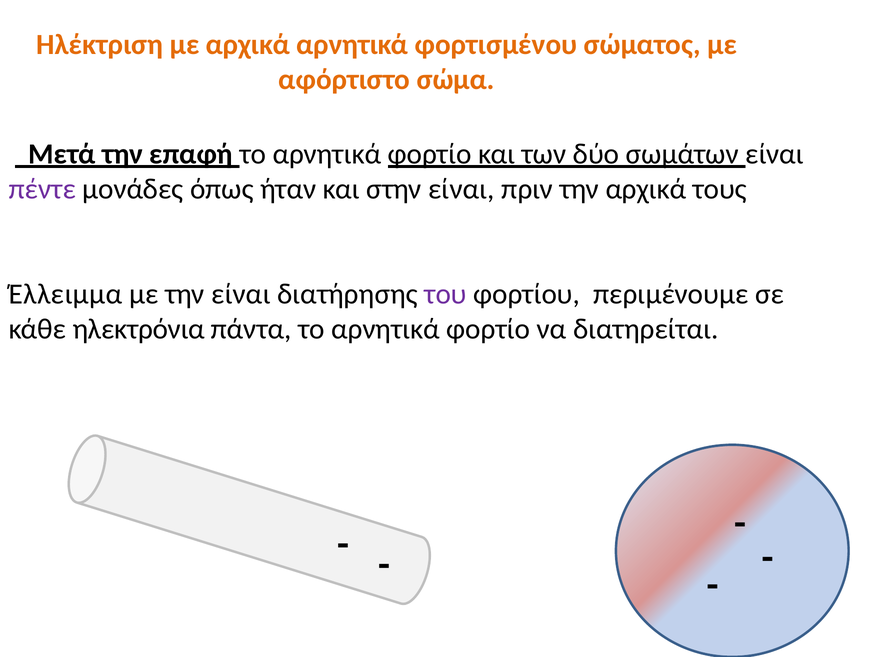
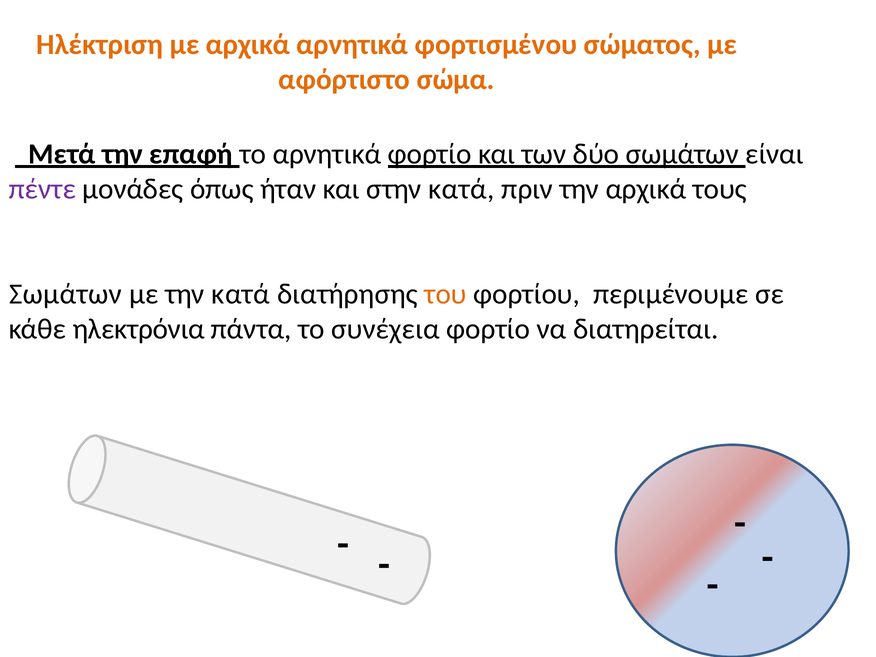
στην είναι: είναι -> κατά (461, 189)
Έλλειμμα: Έλλειμμα -> Σωμάτων (65, 294)
την είναι: είναι -> κατά (241, 294)
του colour: purple -> orange (446, 294)
πάντα το αρνητικά: αρνητικά -> συνέχεια (386, 329)
